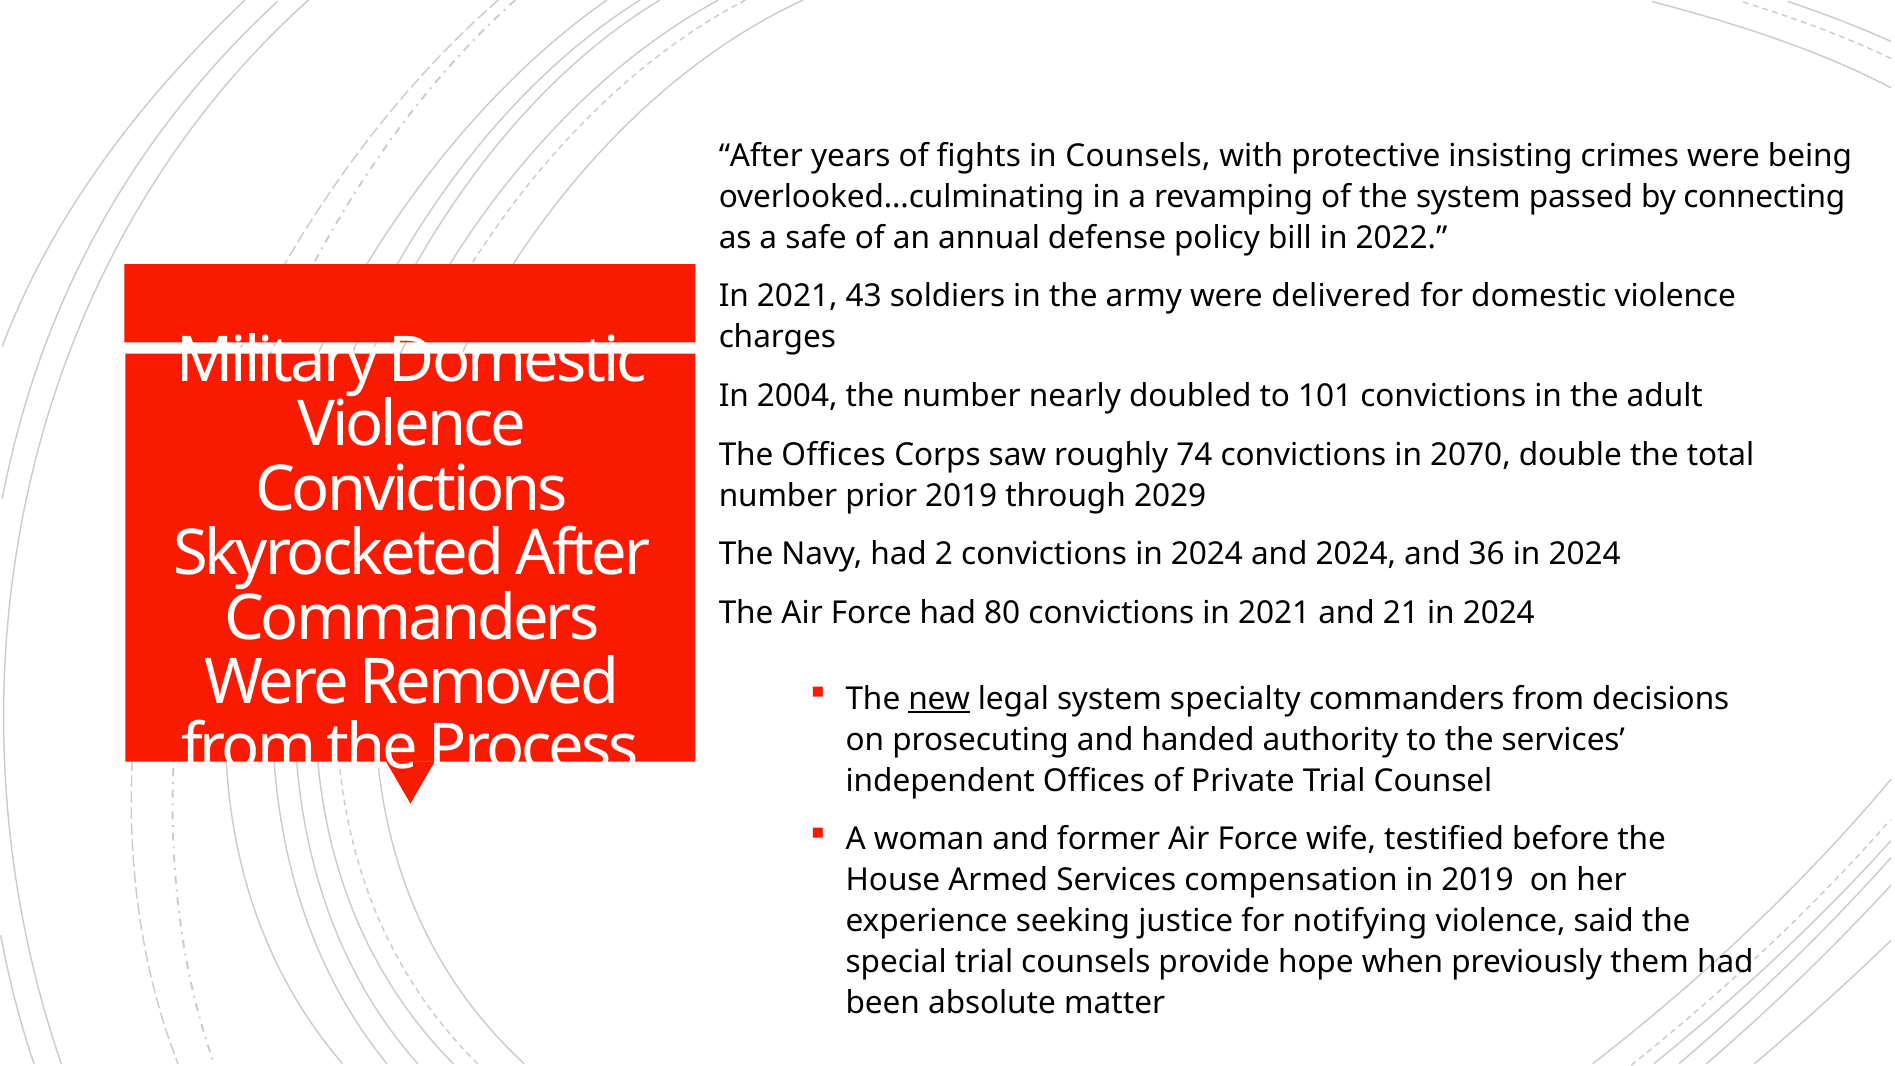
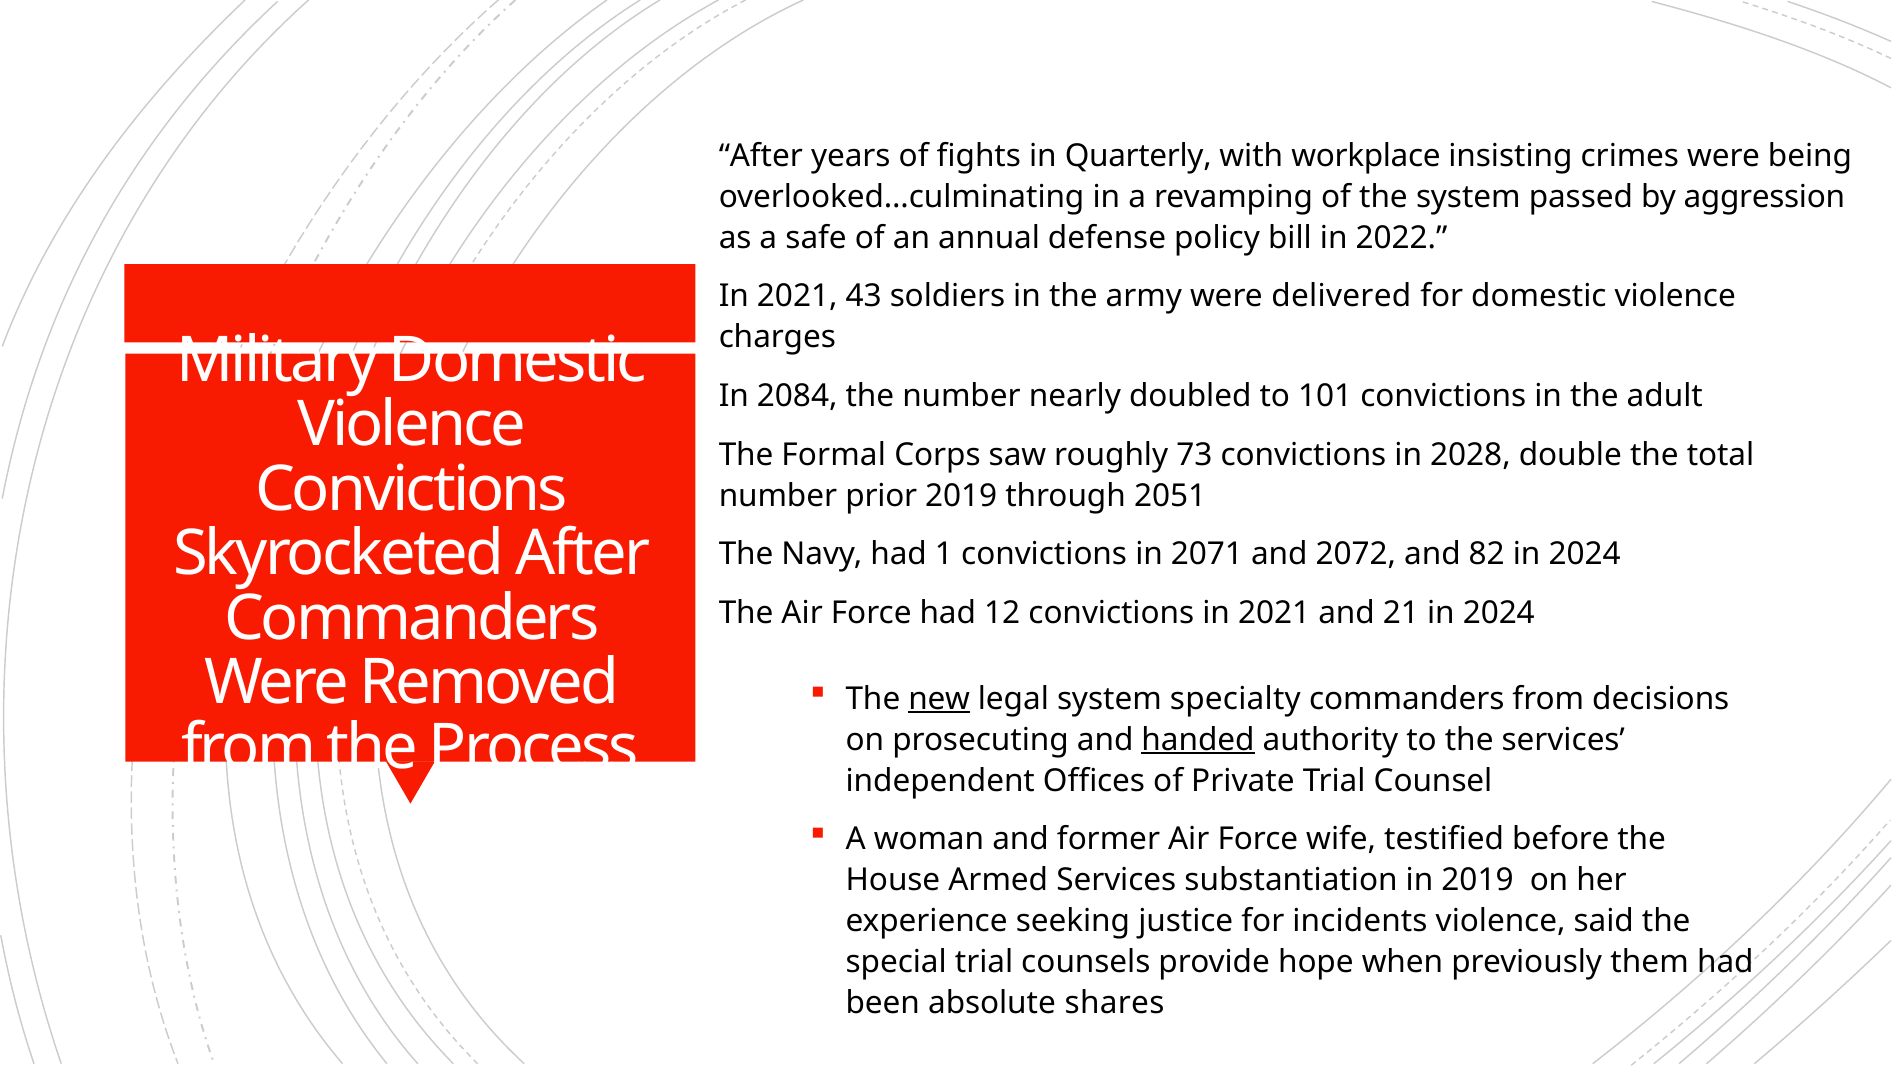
in Counsels: Counsels -> Quarterly (1138, 156)
protective: protective -> workplace (1366, 156)
connecting: connecting -> aggression (1764, 197)
2004: 2004 -> 2084 (797, 396)
The Offices: Offices -> Formal (834, 455)
74: 74 -> 73 (1194, 455)
2070: 2070 -> 2028 (1470, 455)
2029: 2029 -> 2051 (1170, 496)
2: 2 -> 1 (944, 554)
convictions in 2024: 2024 -> 2071 (1207, 554)
and 2024: 2024 -> 2072 (1356, 554)
36: 36 -> 82 (1487, 554)
80: 80 -> 12 (1002, 613)
handed underline: none -> present (1198, 740)
compensation: compensation -> substantiation (1291, 880)
notifying: notifying -> incidents (1360, 921)
matter: matter -> shares (1115, 1003)
